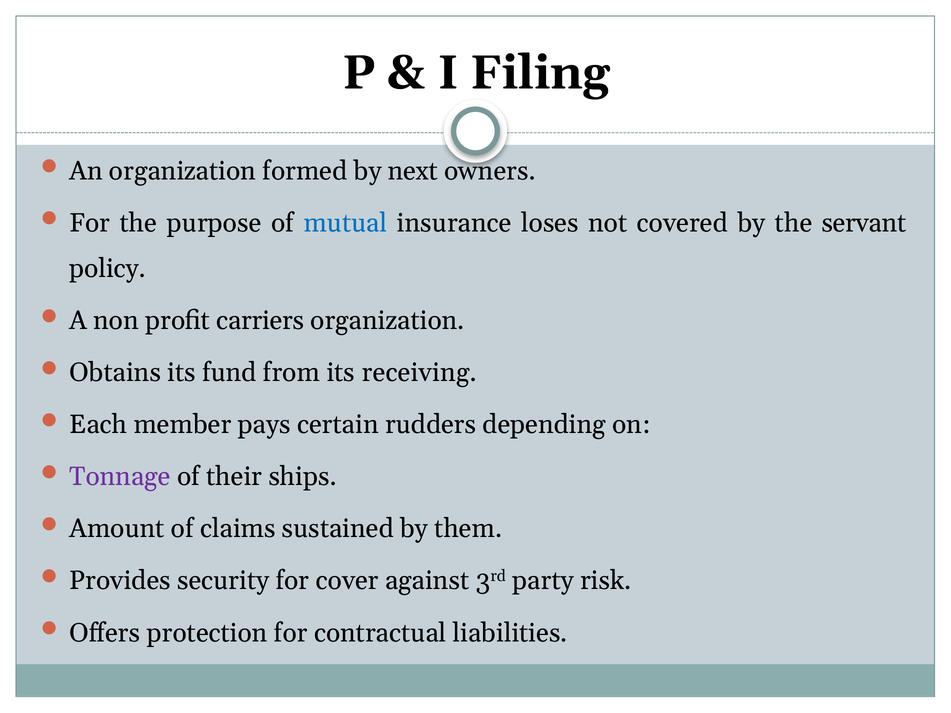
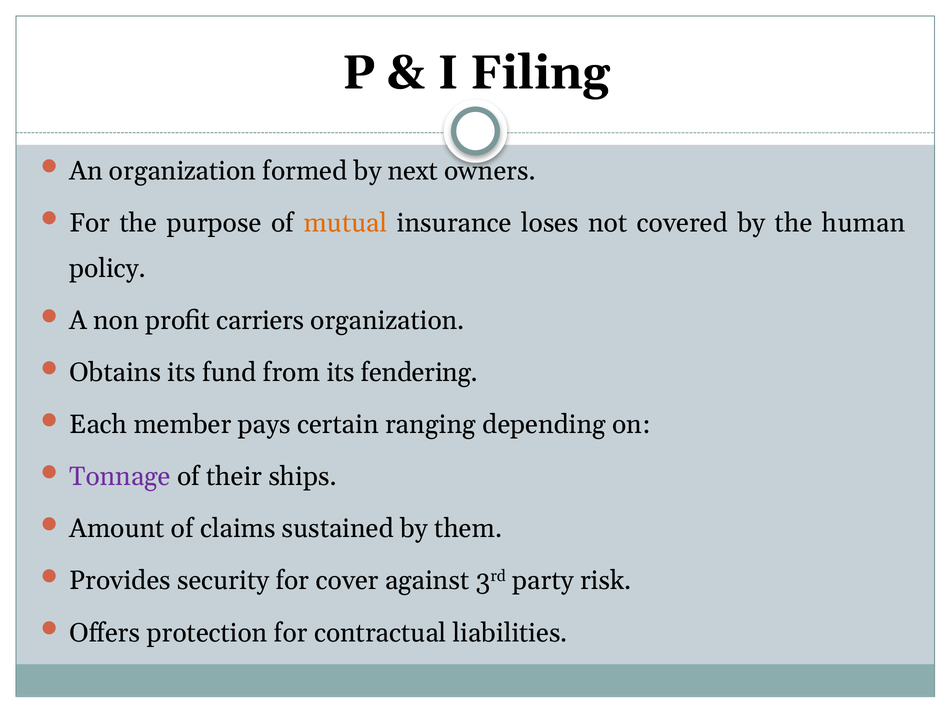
mutual colour: blue -> orange (345, 223)
servant: servant -> human (864, 223)
receiving: receiving -> fendering (420, 373)
rudders: rudders -> ranging (430, 425)
